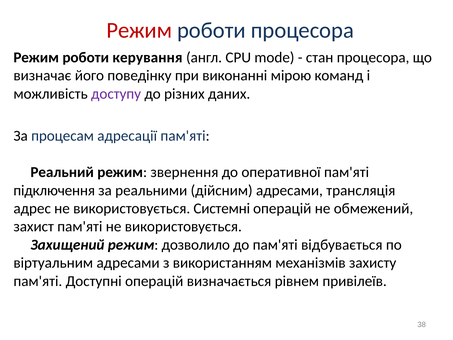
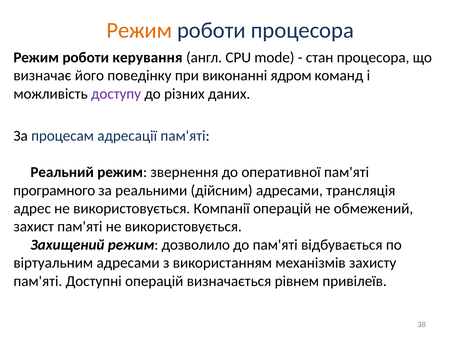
Режим colour: red -> orange (139, 30)
мірою: мірою -> ядром (291, 76)
підключення: підключення -> програмного (54, 190)
Системні: Системні -> Компанії (222, 208)
